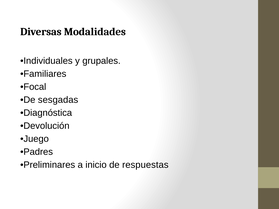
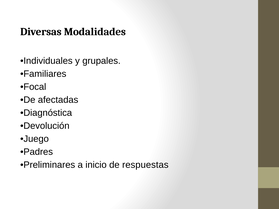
sesgadas: sesgadas -> afectadas (58, 100)
